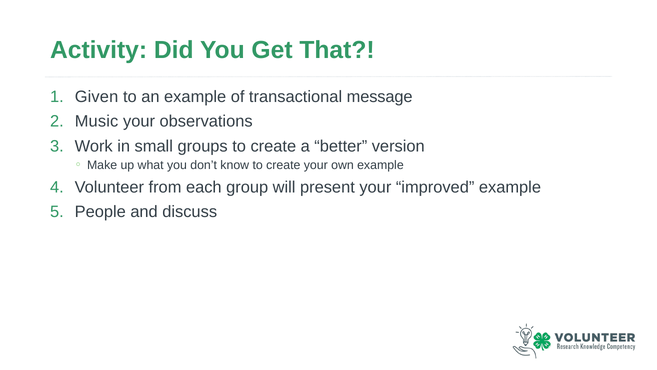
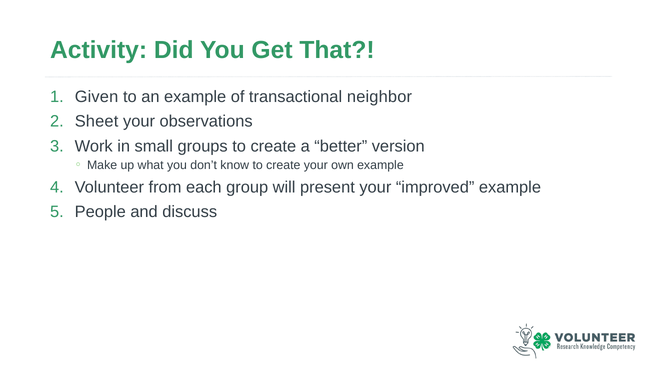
message: message -> neighbor (379, 97)
Music: Music -> Sheet (97, 121)
